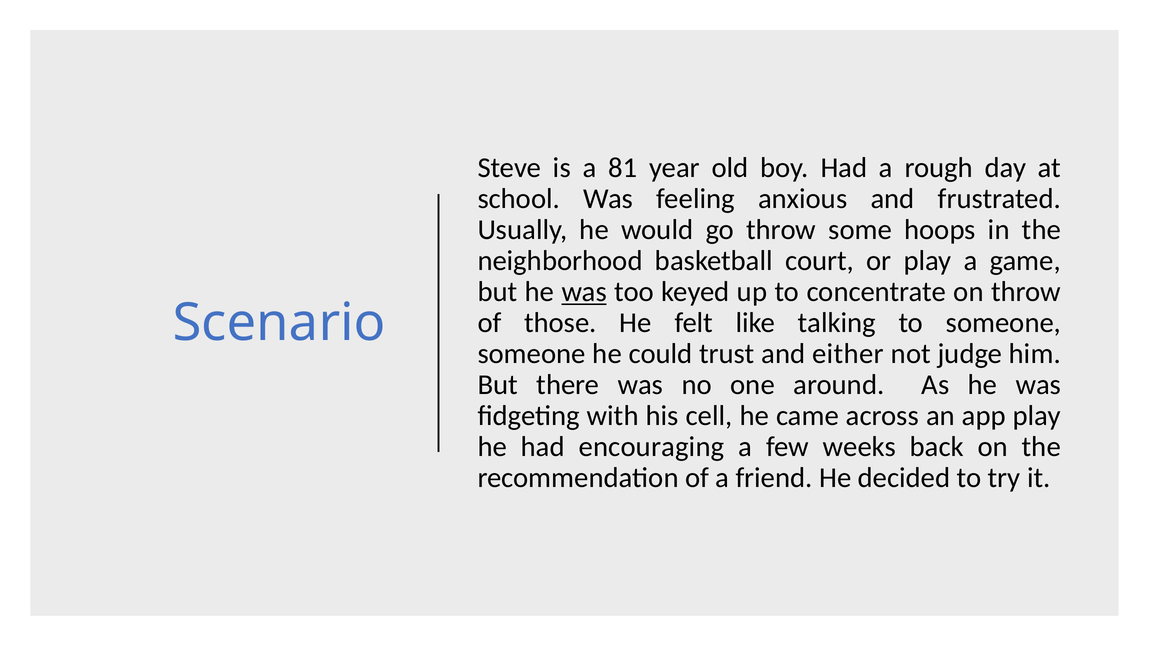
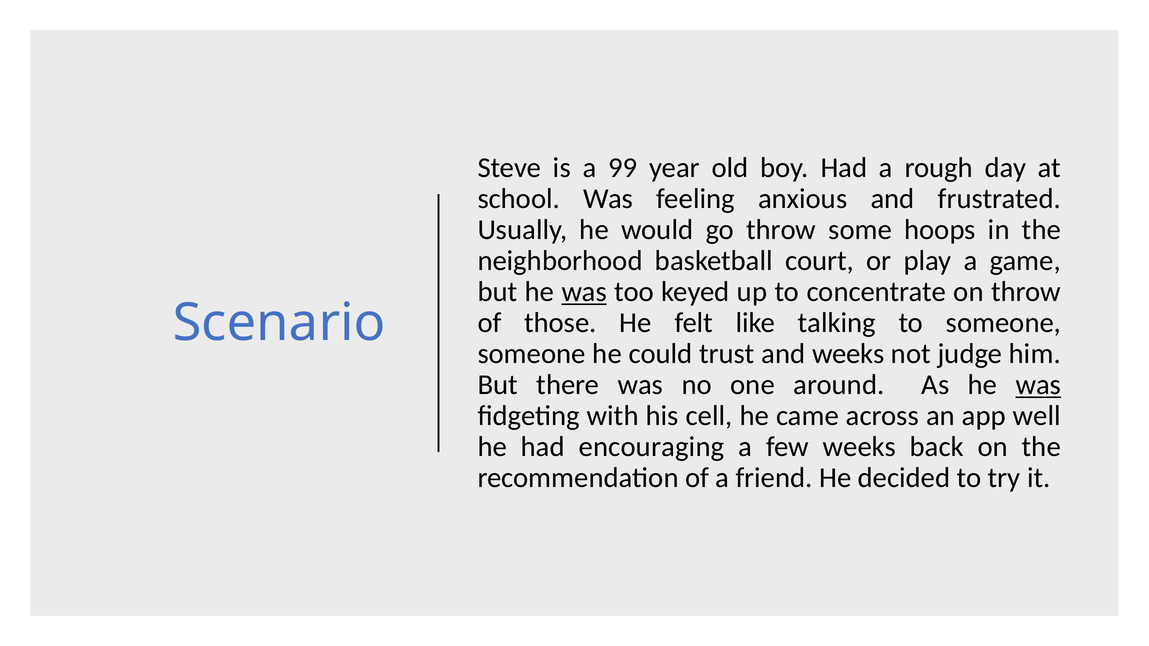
81: 81 -> 99 (623, 168)
and either: either -> weeks (848, 354)
was underline: none -> present (1038, 385)
app play: play -> well (1037, 416)
